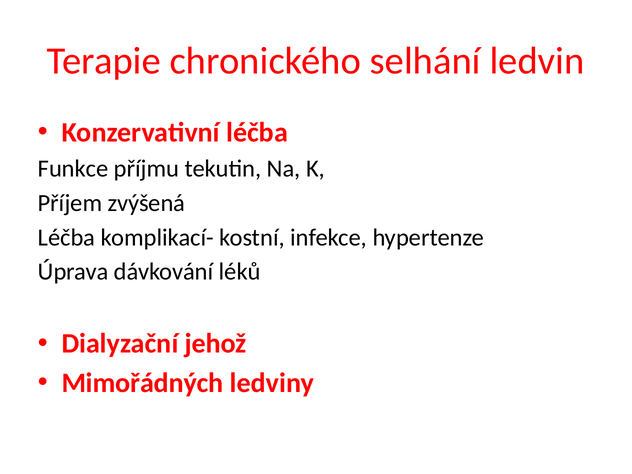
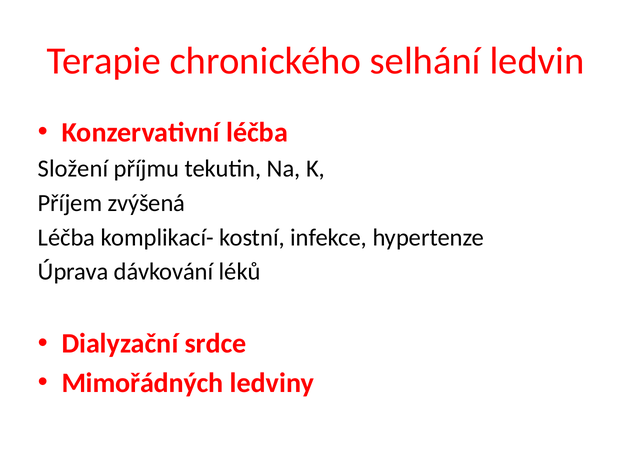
Funkce: Funkce -> Složení (73, 169)
jehož: jehož -> srdce (216, 344)
